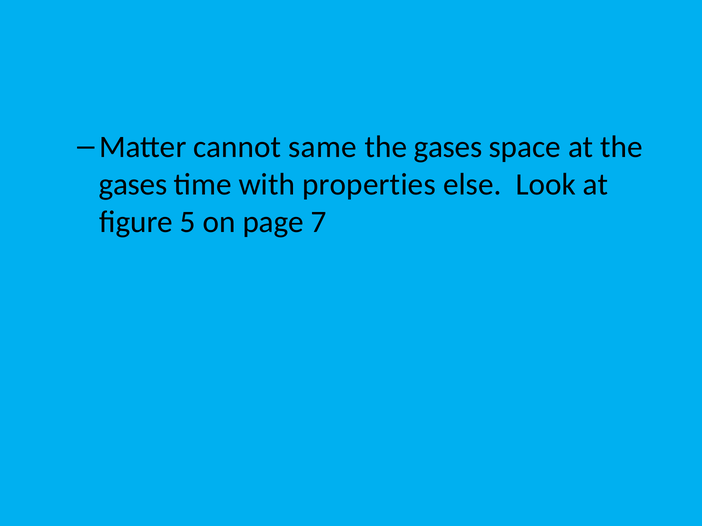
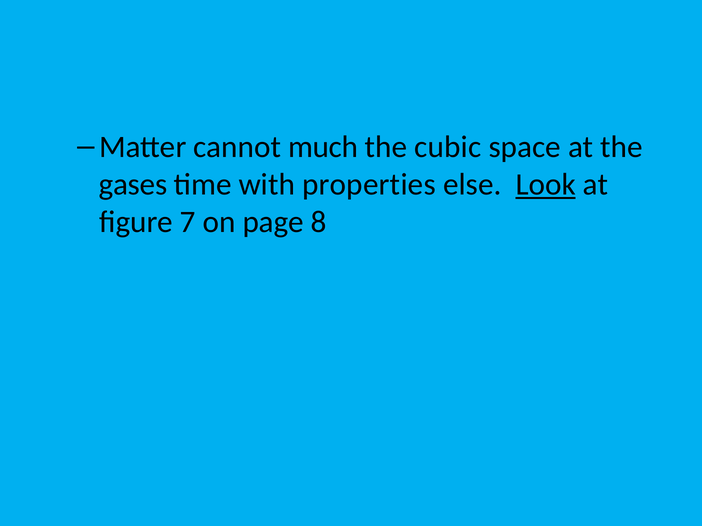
same: same -> much (323, 147)
gases: gases -> cubic (448, 147)
Look underline: none -> present (546, 185)
5: 5 -> 7 (188, 222)
7: 7 -> 8 (319, 222)
